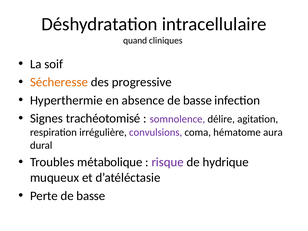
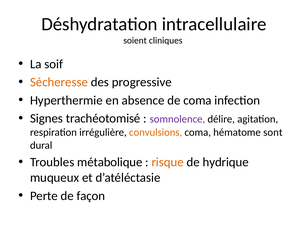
quand: quand -> soient (135, 40)
absence de basse: basse -> coma (197, 100)
convulsions colour: purple -> orange (156, 132)
aura: aura -> sont (273, 132)
risque colour: purple -> orange (168, 162)
Perte de basse: basse -> façon (91, 196)
